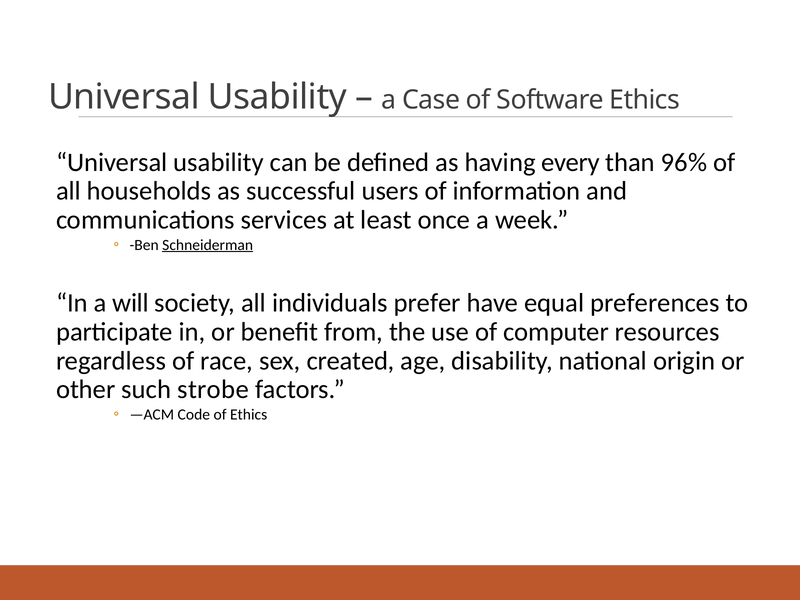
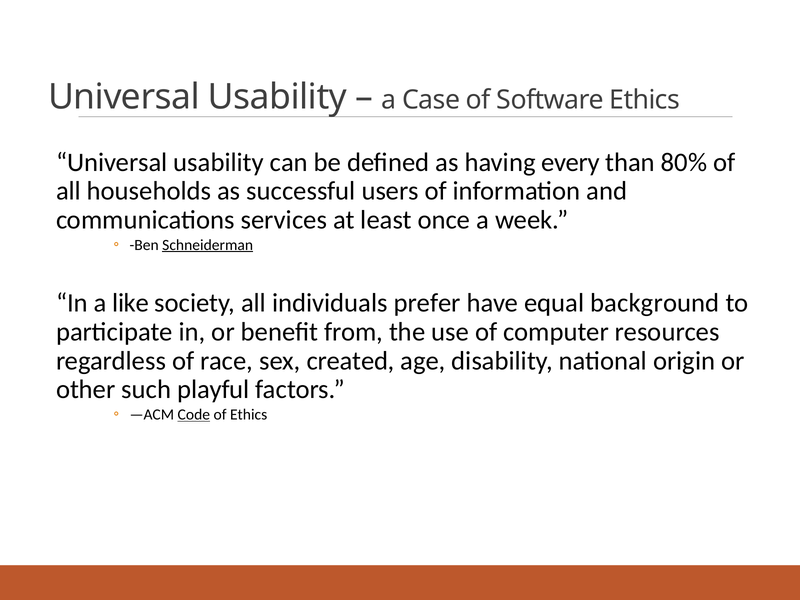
96%: 96% -> 80% (684, 162)
will: will -> like (131, 303)
preferences: preferences -> background (655, 303)
strobe: strobe -> playful (213, 389)
Code underline: none -> present (194, 415)
